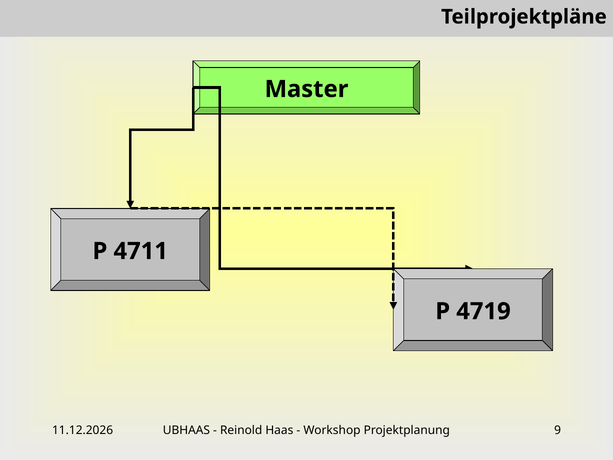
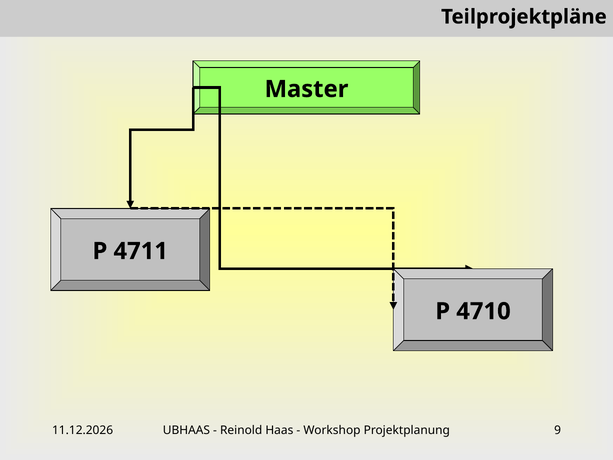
4719: 4719 -> 4710 (483, 311)
